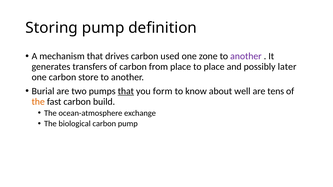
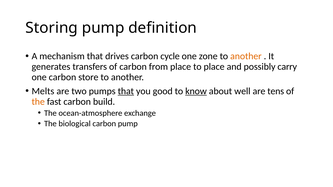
used: used -> cycle (170, 56)
another colour: purple -> orange (246, 56)
later: later -> carry (287, 67)
Burial: Burial -> Melts (43, 91)
form: form -> good (163, 91)
know underline: none -> present (196, 91)
